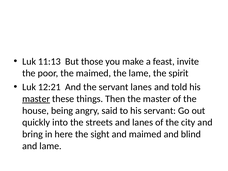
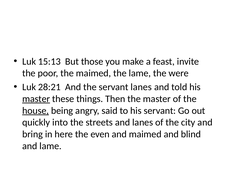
11:13: 11:13 -> 15:13 (49, 61)
spirit: spirit -> were (179, 73)
12:21: 12:21 -> 28:21 (49, 87)
house underline: none -> present (36, 111)
sight: sight -> even (100, 134)
